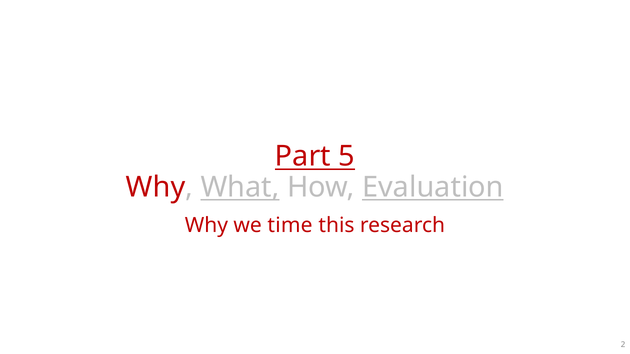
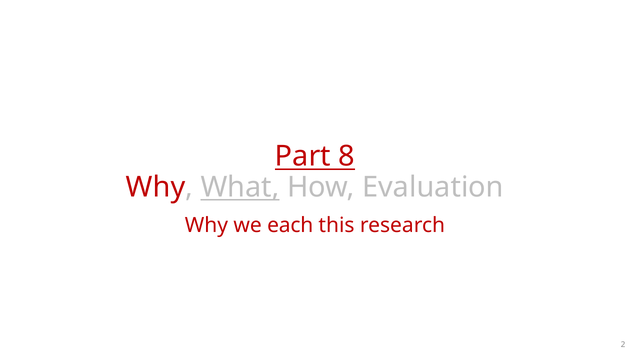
5: 5 -> 8 (347, 156)
Evaluation underline: present -> none (433, 188)
time: time -> each (290, 225)
